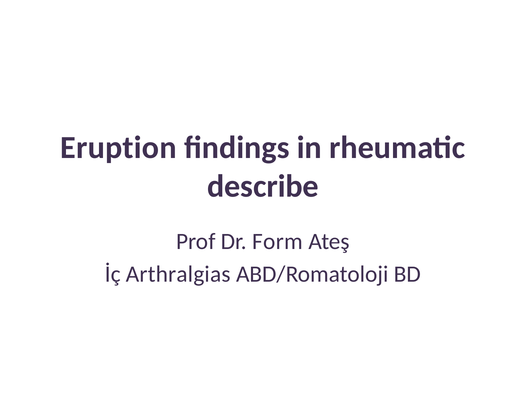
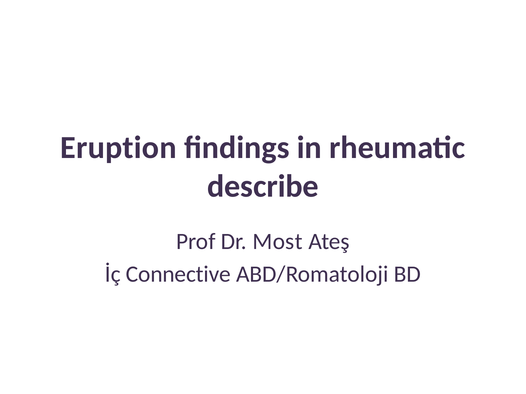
Form: Form -> Most (278, 242)
Arthralgias: Arthralgias -> Connective (178, 275)
